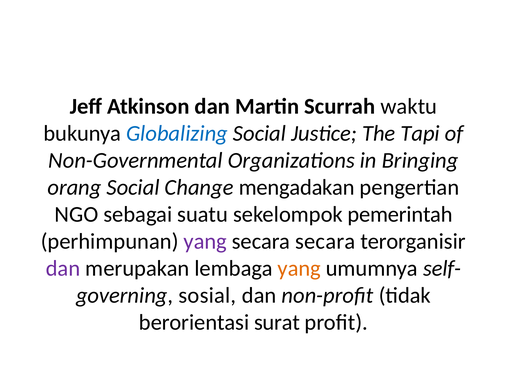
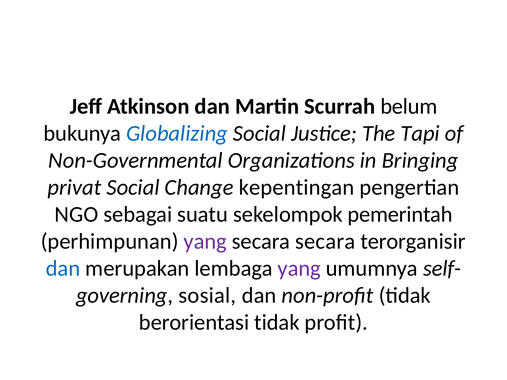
waktu: waktu -> belum (409, 106)
orang: orang -> privat (74, 187)
mengadakan: mengadakan -> kepentingan (297, 187)
dan colour: purple -> blue (63, 269)
yang colour: orange -> purple (299, 269)
berorientasi surat: surat -> tidak (277, 323)
